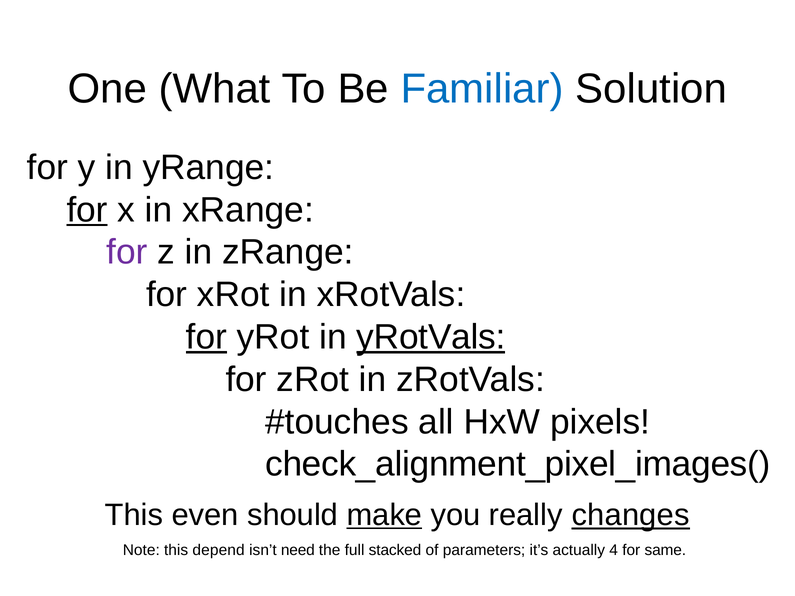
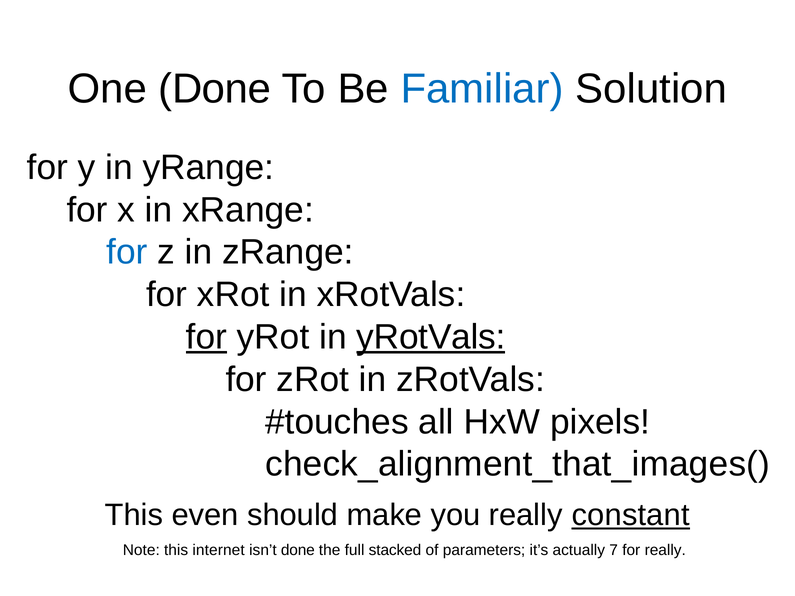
One What: What -> Done (215, 89)
for underline: present -> none (87, 210)
for colour: purple -> blue (127, 252)
check_alignment_pixel_images(: check_alignment_pixel_images( -> check_alignment_that_images( (518, 464)
make underline: present -> none (384, 515)
changes: changes -> constant (631, 515)
depend: depend -> internet (219, 550)
isn’t need: need -> done (298, 550)
4: 4 -> 7 (614, 550)
for same: same -> really (665, 550)
